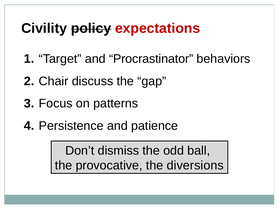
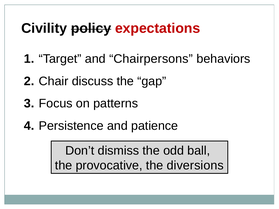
Procrastinator: Procrastinator -> Chairpersons (151, 59)
